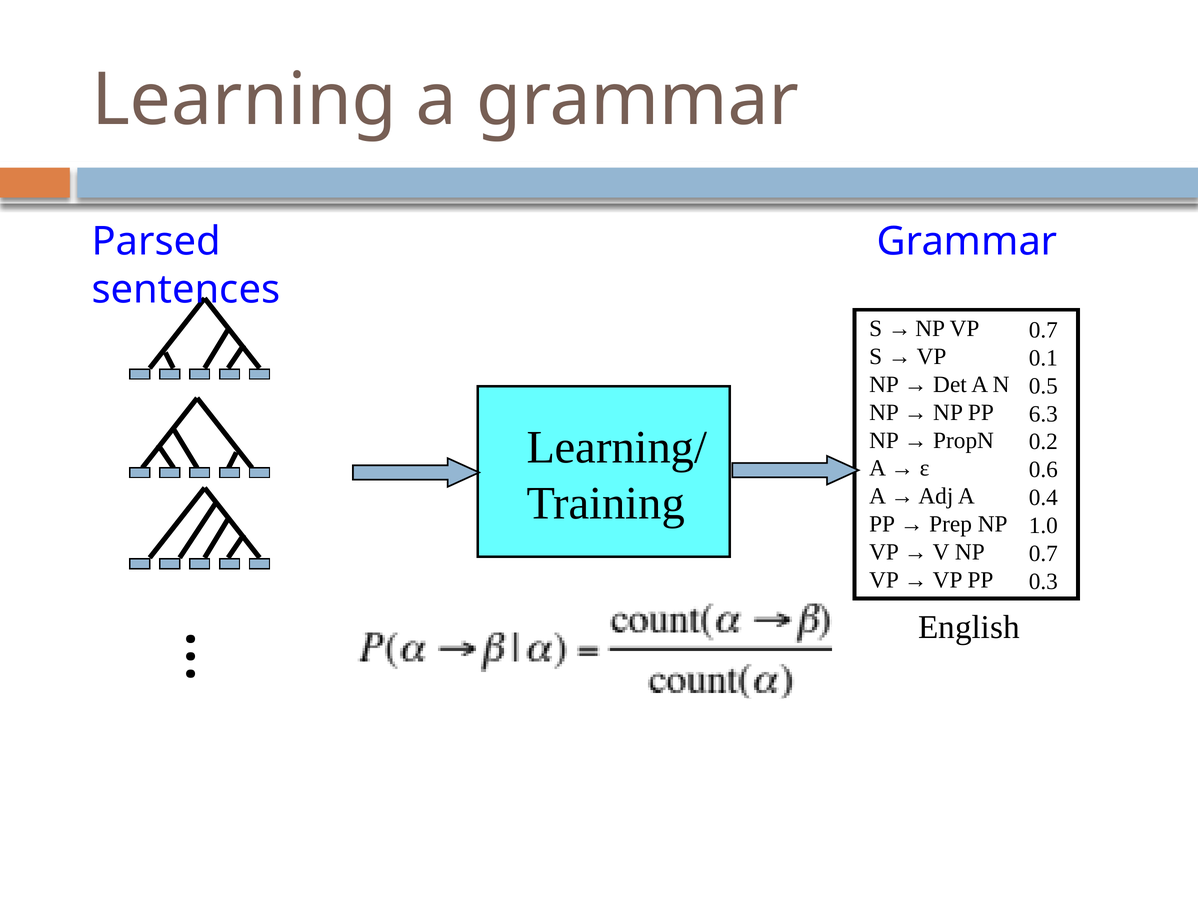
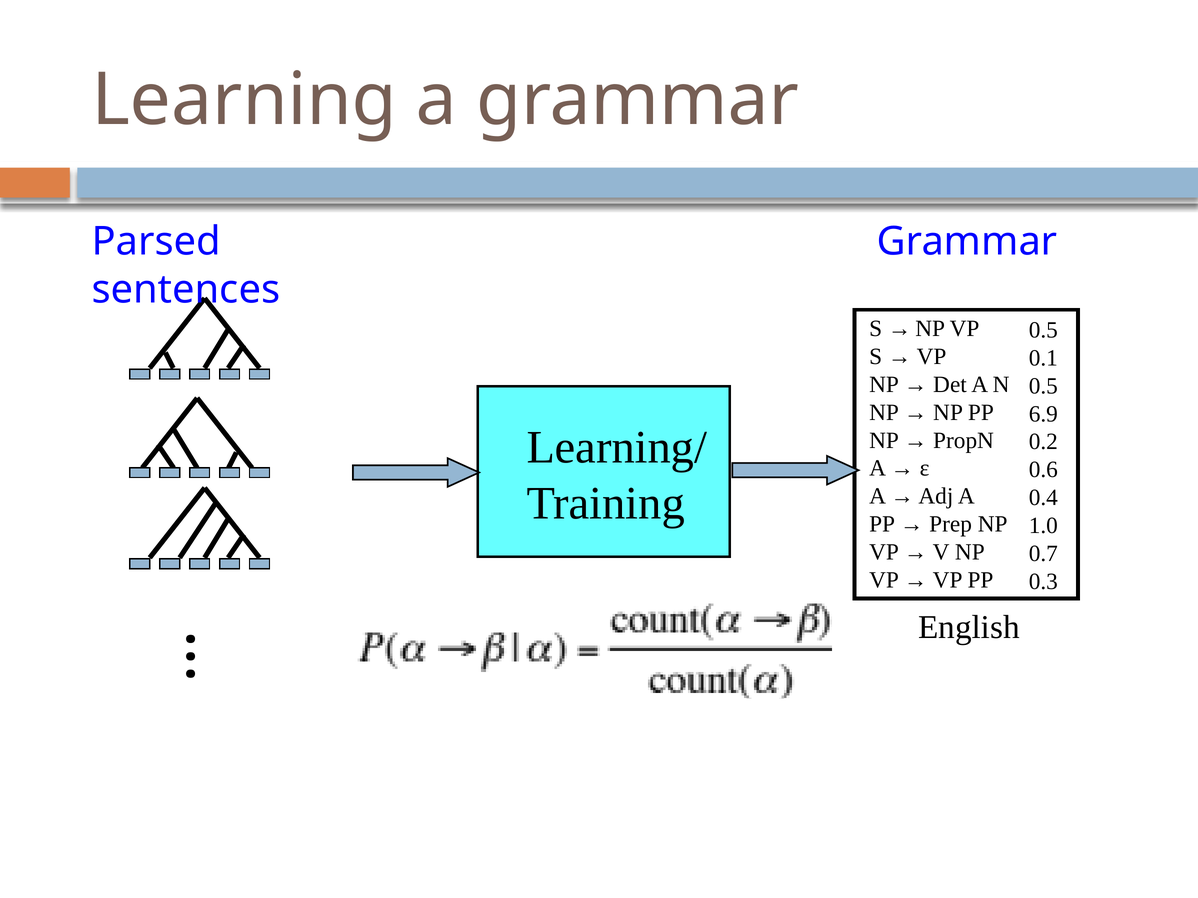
0.7: 0.7 -> 0.5 (1043, 330)
6.3: 6.3 -> 6.9 (1043, 414)
